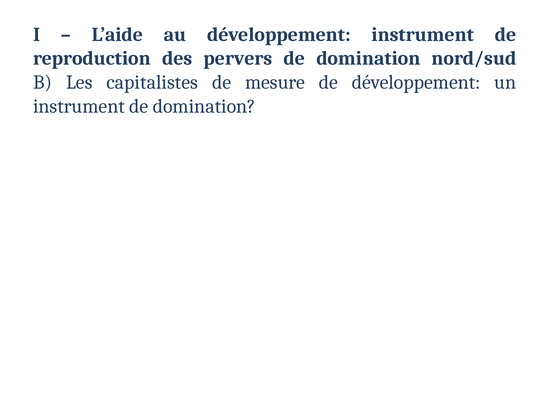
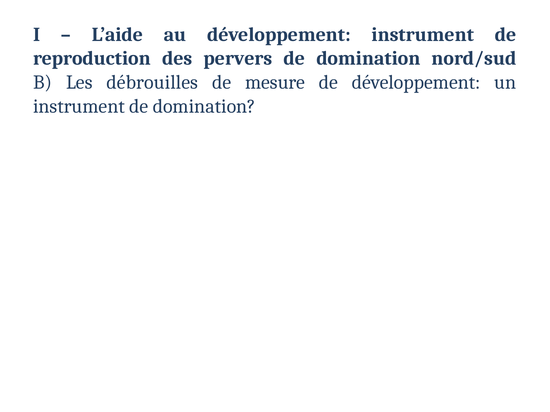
capitalistes: capitalistes -> débrouilles (152, 82)
